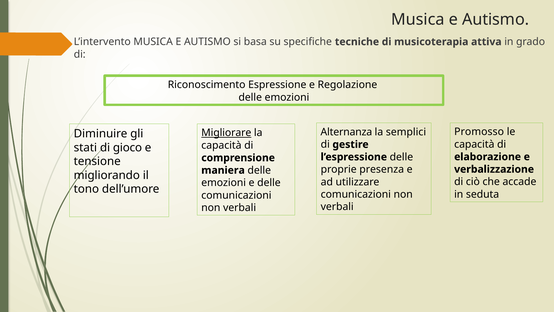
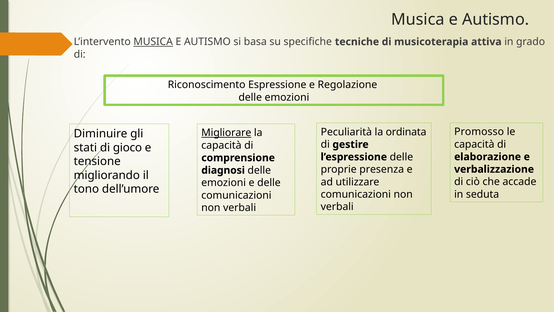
MUSICA underline: none -> present (153, 42)
Alternanza: Alternanza -> Peculiarità (346, 132)
semplici: semplici -> ordinata (406, 132)
maniera: maniera -> diagnosi (223, 170)
